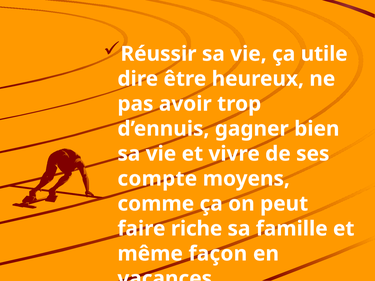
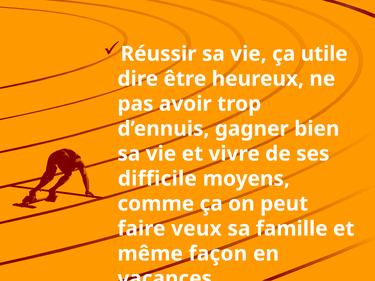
compte: compte -> difficile (157, 179)
riche: riche -> veux (196, 229)
